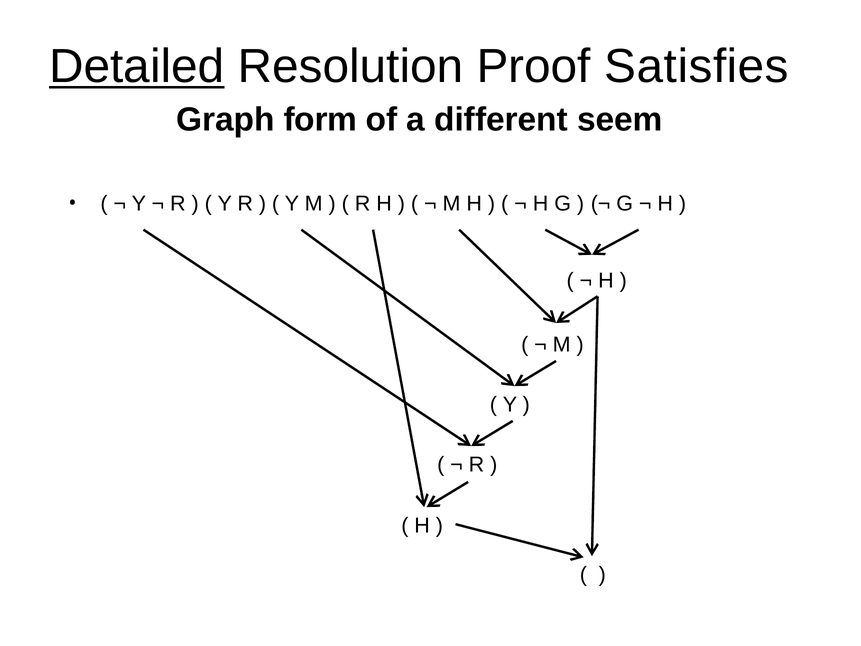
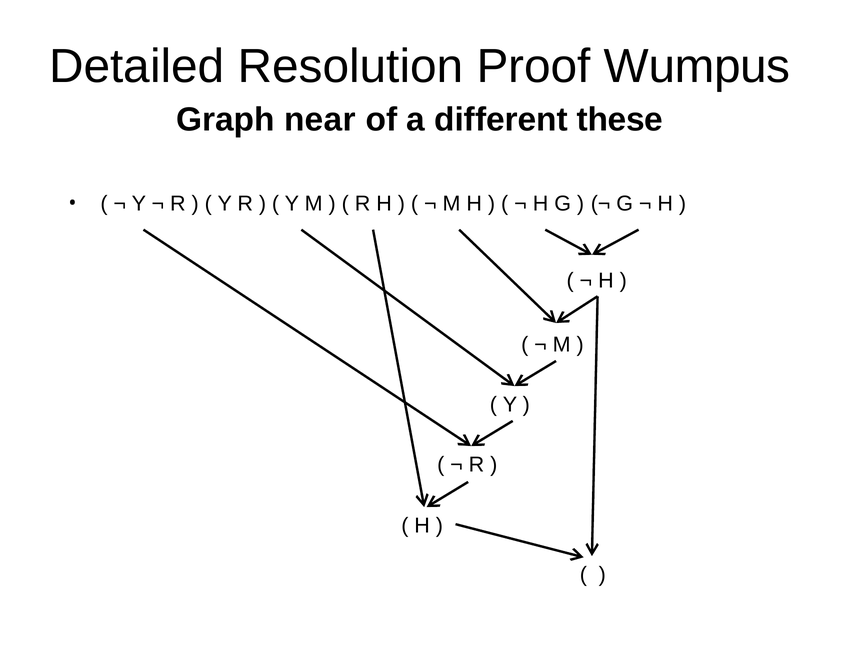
Detailed underline: present -> none (137, 67)
Satisfies: Satisfies -> Wumpus (697, 67)
form: form -> near (320, 120)
seem: seem -> these (620, 120)
